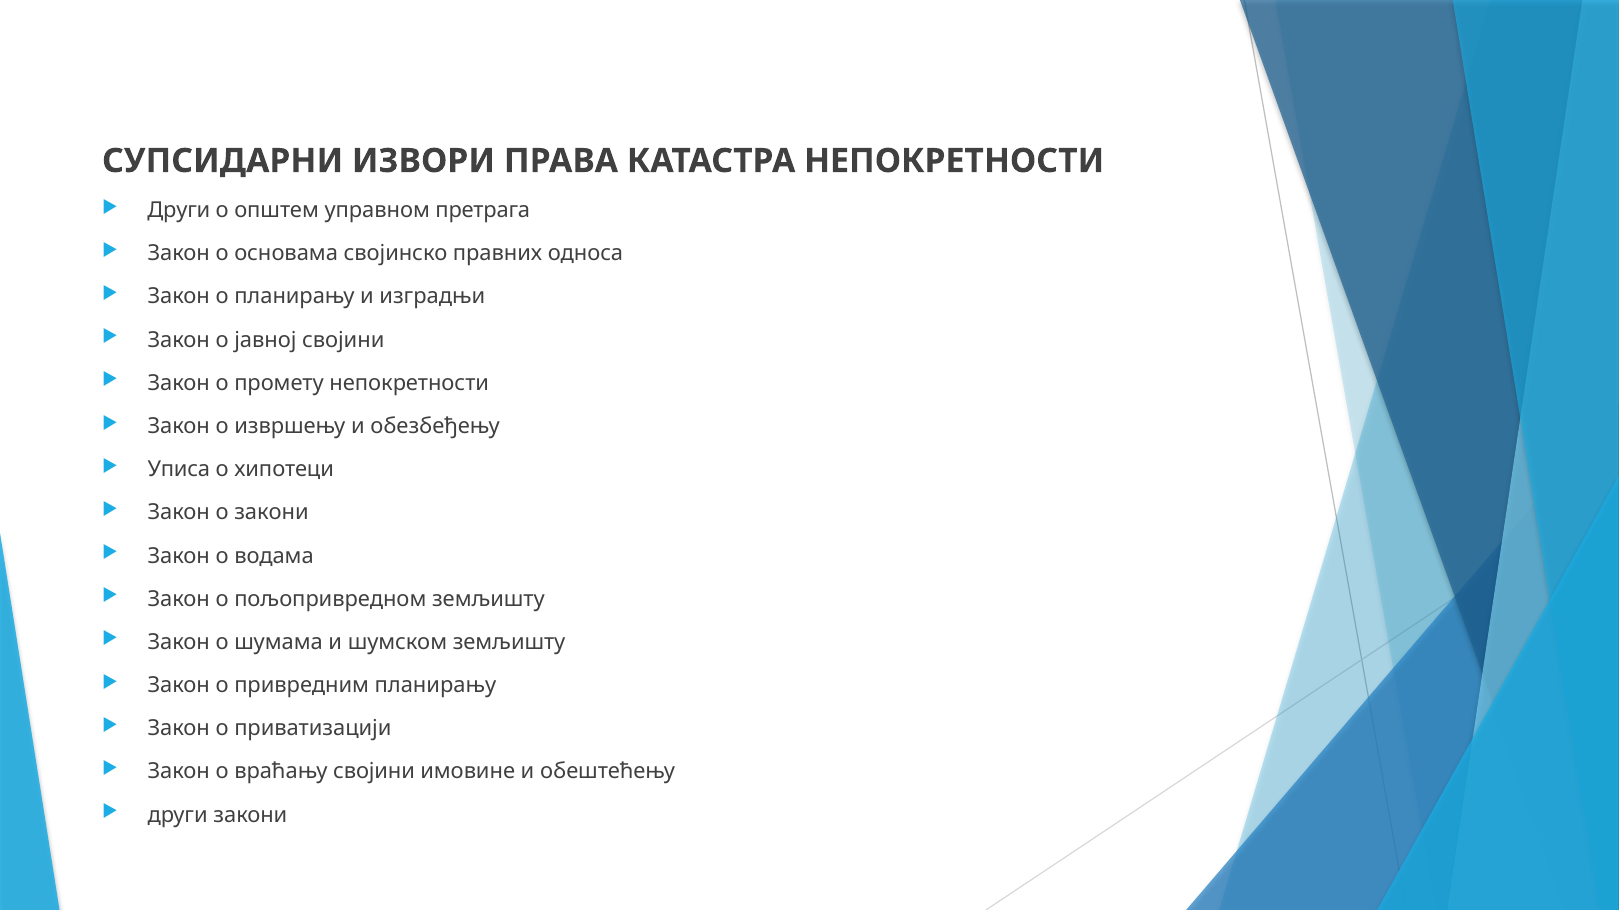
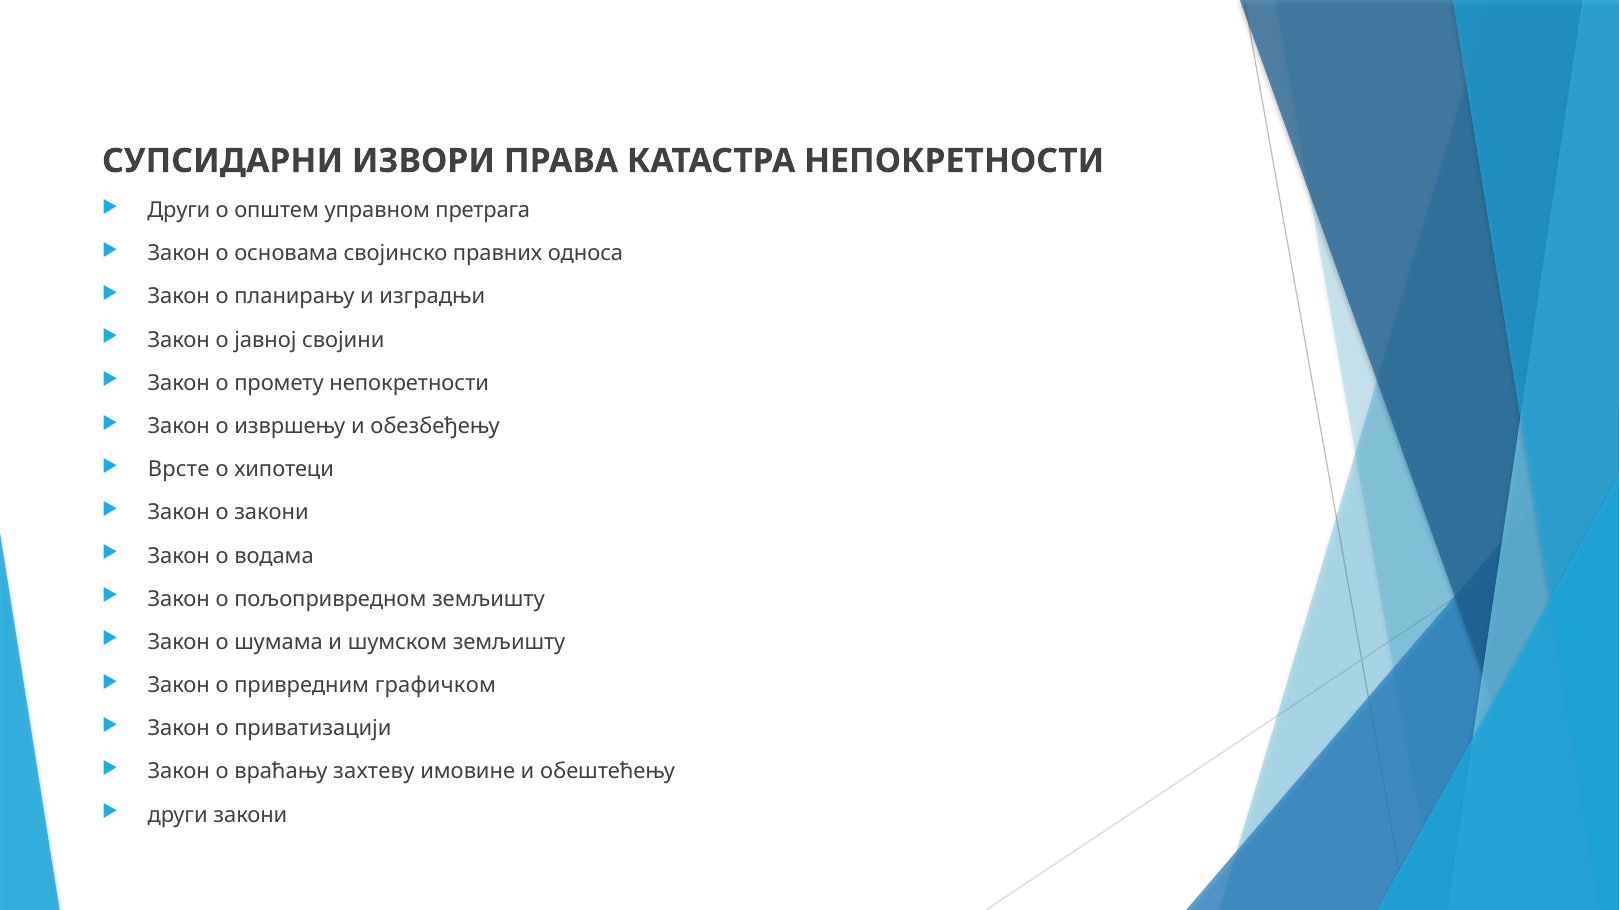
Уписа: Уписа -> Врсте (179, 470)
привредним планирању: планирању -> графичком (435, 686)
враћању својини: својини -> захтеву (374, 772)
